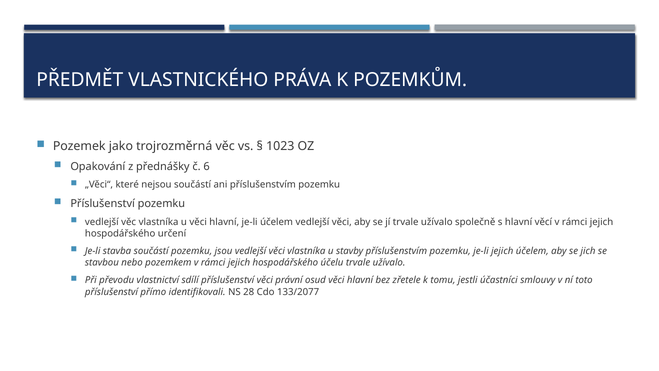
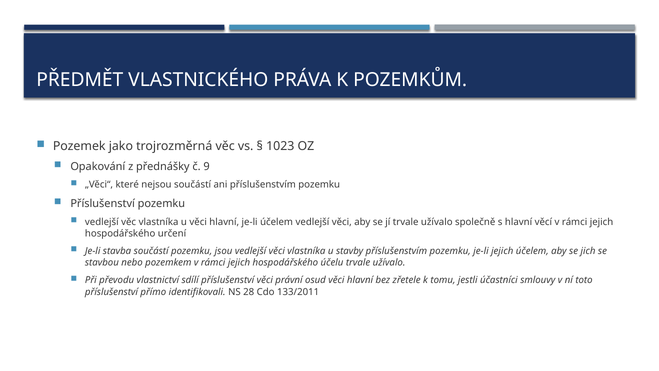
6: 6 -> 9 (207, 166)
133/2077: 133/2077 -> 133/2011 (298, 292)
